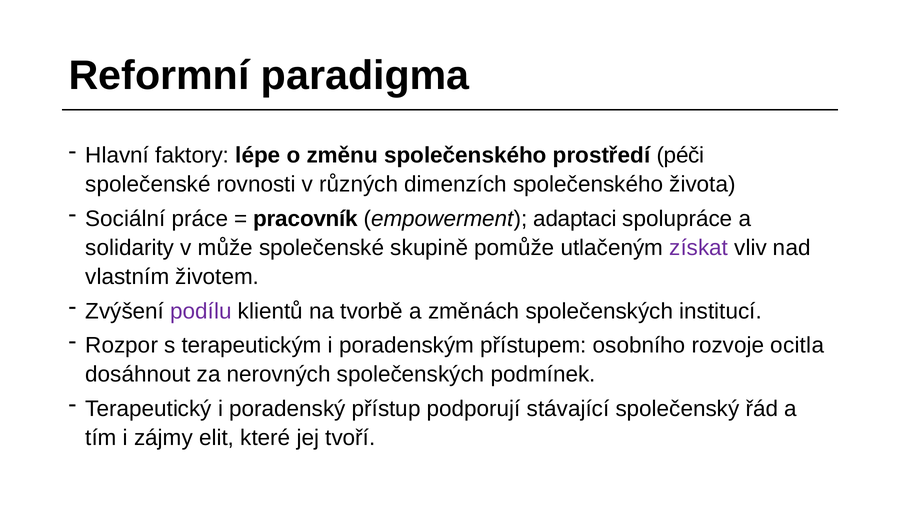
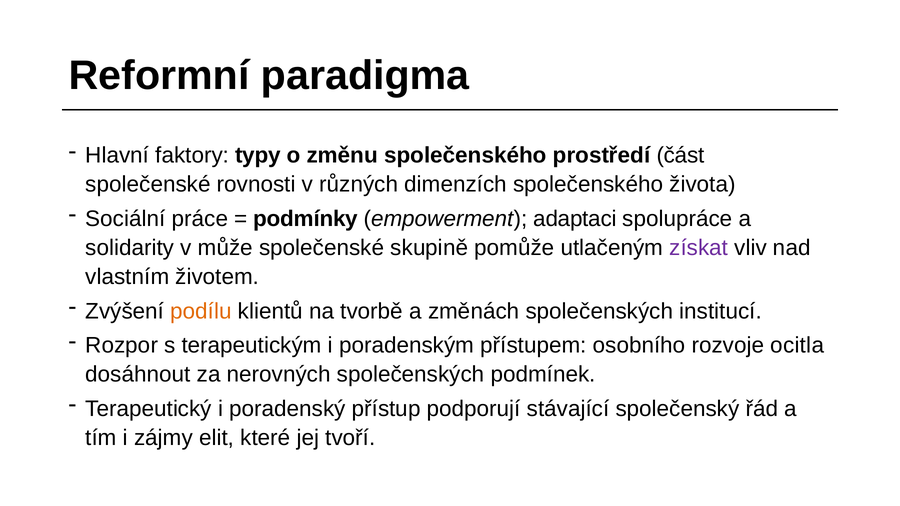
lépe: lépe -> typy (258, 155)
péči: péči -> část (681, 155)
pracovník: pracovník -> podmínky (306, 219)
podílu colour: purple -> orange (201, 311)
